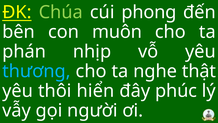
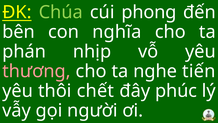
muôn: muôn -> nghĩa (117, 32)
thương colour: light blue -> pink (36, 71)
thật: thật -> tiến (199, 71)
hiển: hiển -> chết (95, 91)
